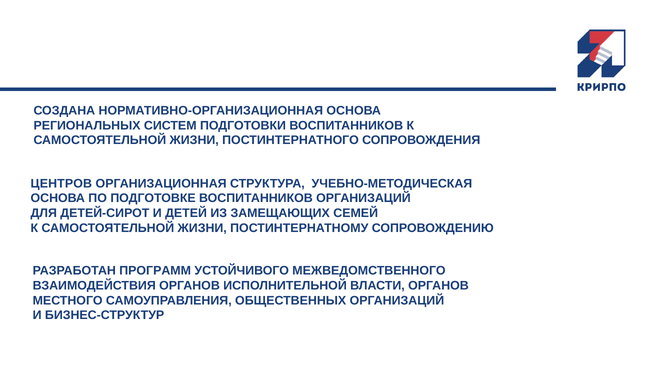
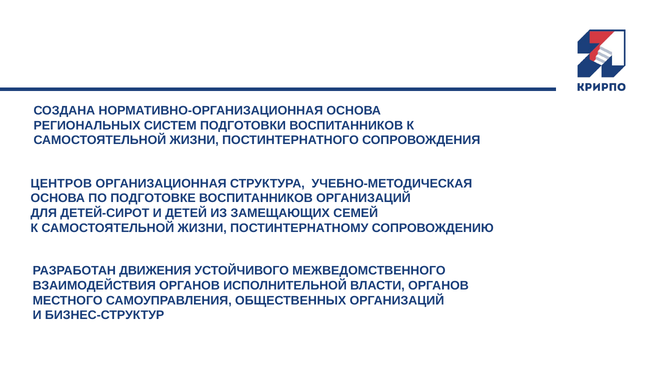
ПРОГРАММ: ПРОГРАММ -> ДВИЖЕНИЯ (155, 271)
